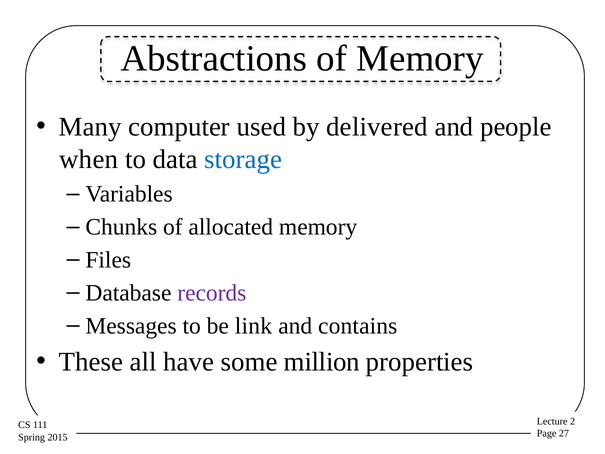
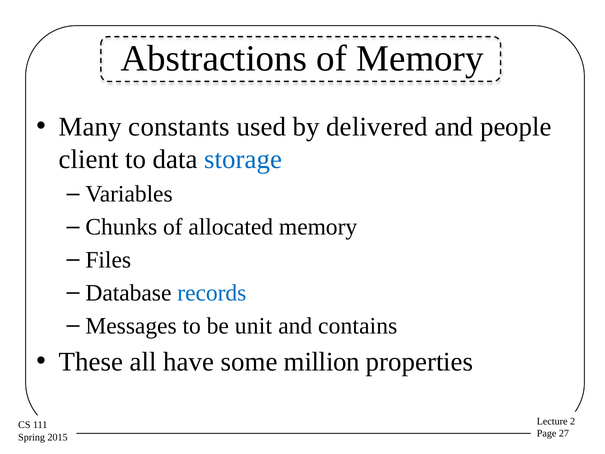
computer: computer -> constants (179, 127)
when: when -> client (89, 159)
records colour: purple -> blue (212, 293)
link: link -> unit (253, 326)
